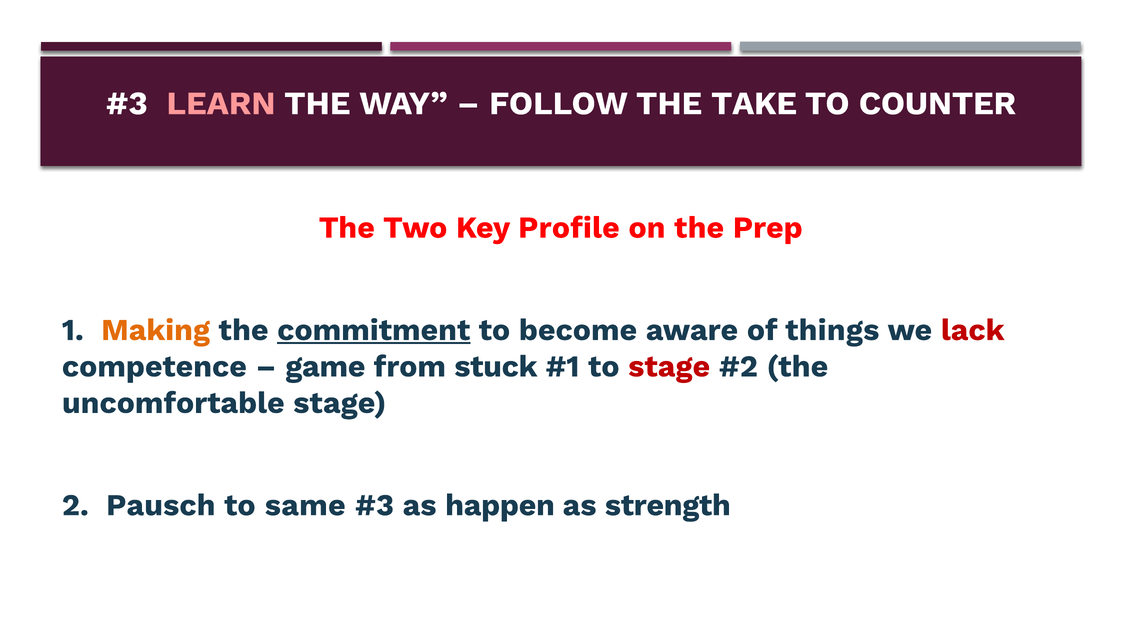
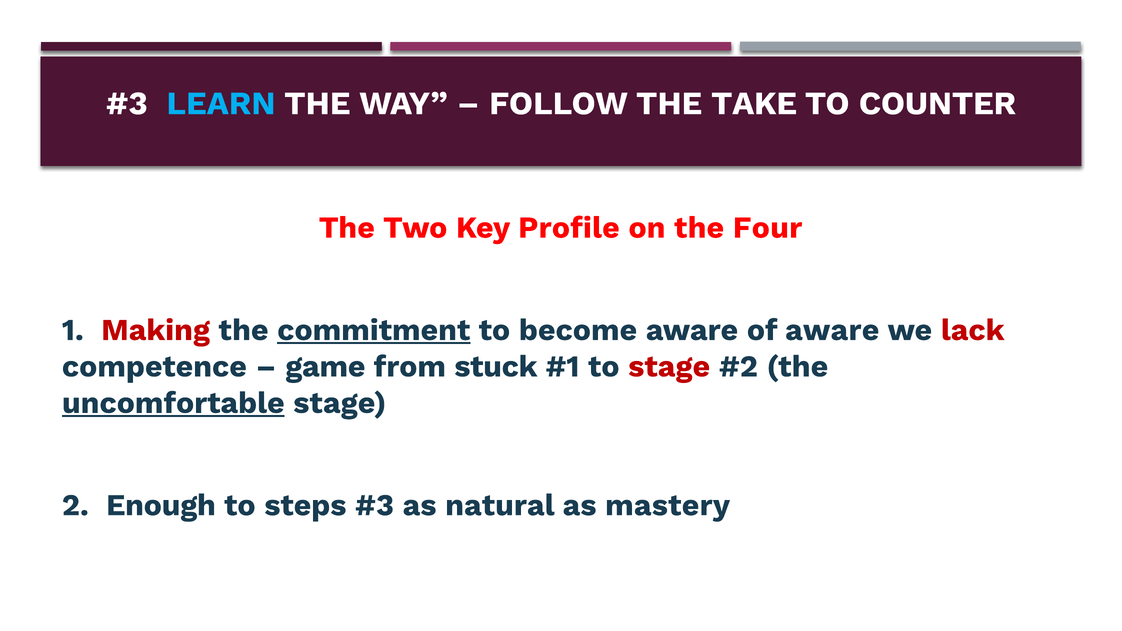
LEARN colour: pink -> light blue (221, 103)
Prep: Prep -> Four (768, 228)
Making colour: orange -> red (156, 330)
of things: things -> aware (832, 330)
uncomfortable underline: none -> present (173, 403)
Pausch: Pausch -> Enough (161, 505)
same: same -> steps (305, 505)
happen: happen -> natural (500, 505)
strength: strength -> mastery (668, 505)
